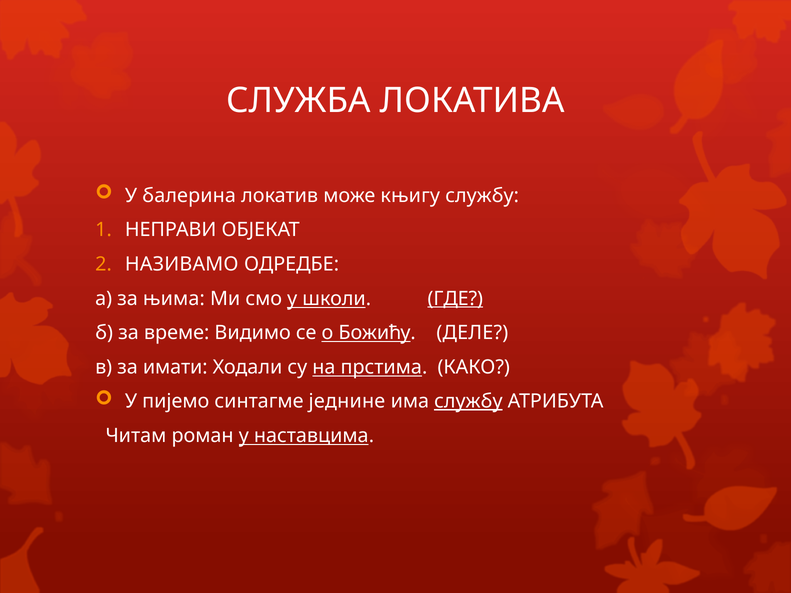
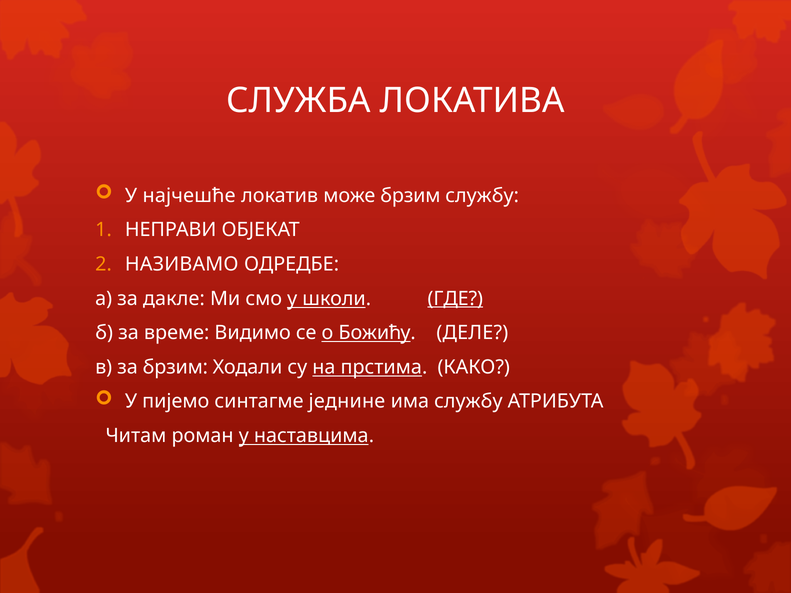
балерина: балерина -> најчешће (189, 196)
може књигу: књигу -> брзим (410, 196)
њима: њима -> дакле (174, 299)
за имати: имати -> брзим (175, 367)
службу underline: present -> none (468, 401)
